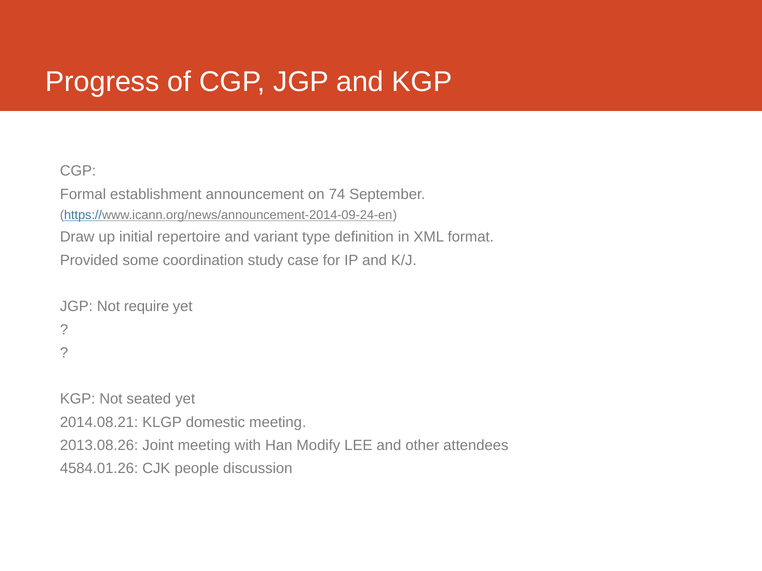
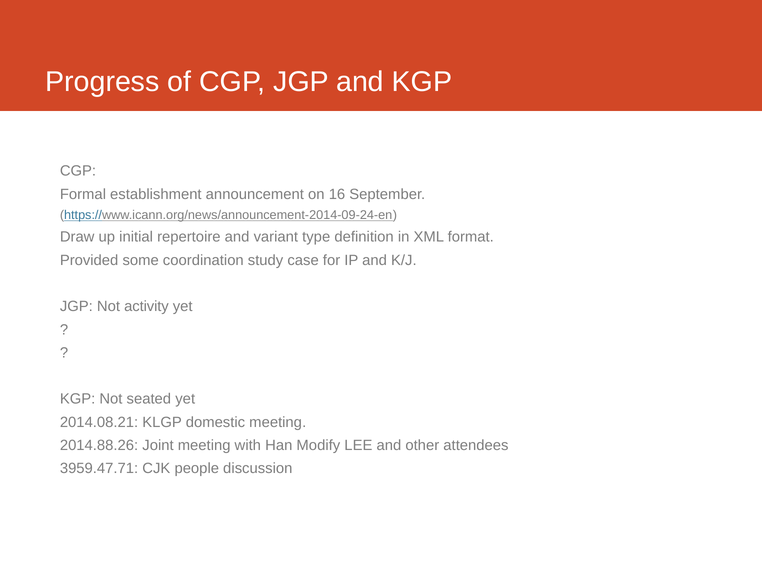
74: 74 -> 16 (337, 194)
require: require -> activity (146, 307)
2013.08.26: 2013.08.26 -> 2014.88.26 (99, 446)
4584.01.26: 4584.01.26 -> 3959.47.71 (99, 469)
